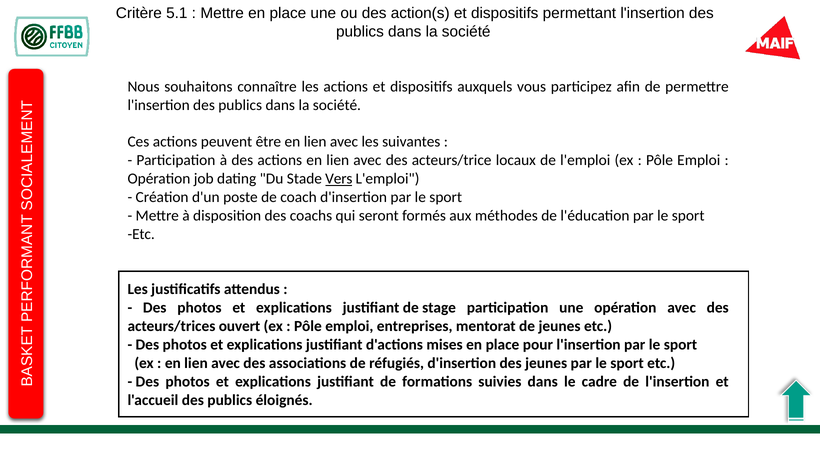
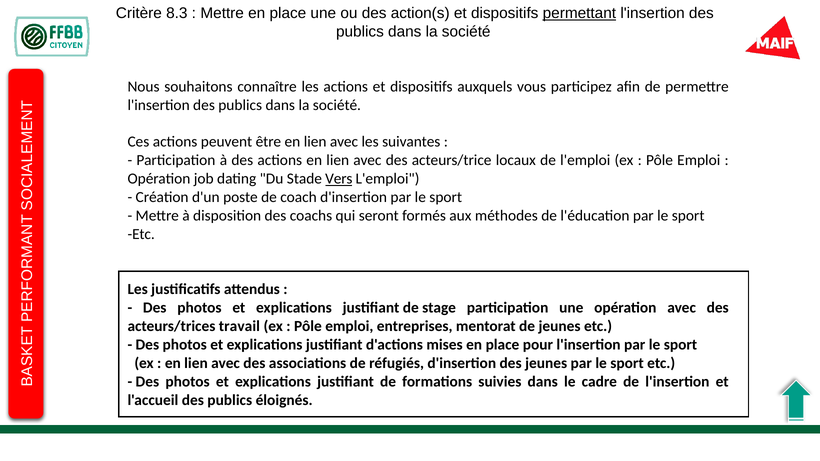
5.1: 5.1 -> 8.3 (177, 13)
permettant underline: none -> present (579, 13)
ouvert: ouvert -> travail (239, 326)
